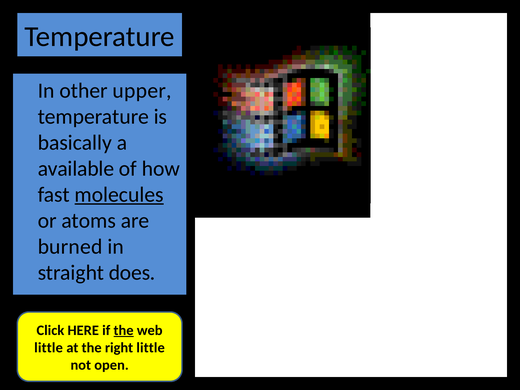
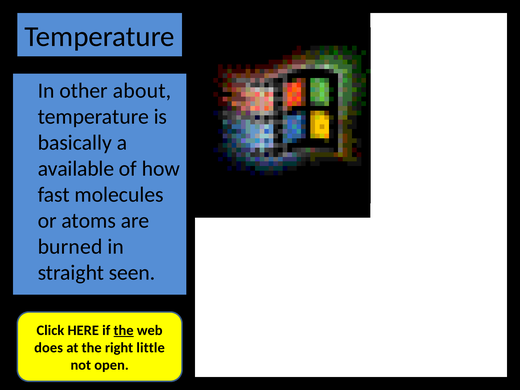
upper: upper -> about (142, 91)
molecules underline: present -> none (119, 195)
does: does -> seen (132, 273)
little: little -> does (49, 348)
